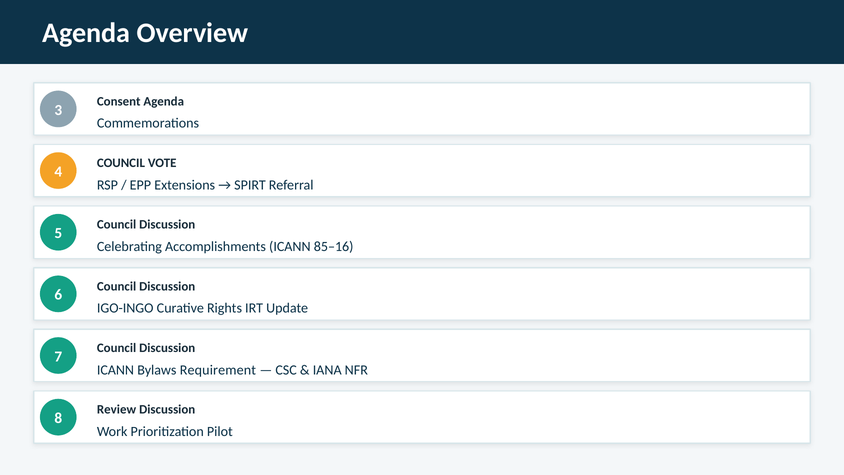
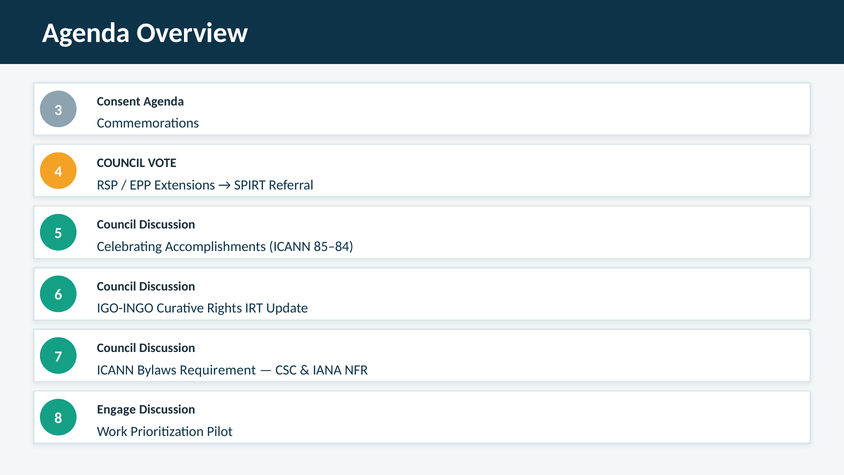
85–16: 85–16 -> 85–84 (334, 246)
Review: Review -> Engage (116, 409)
